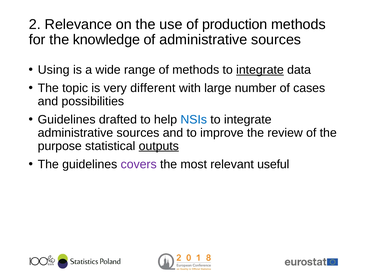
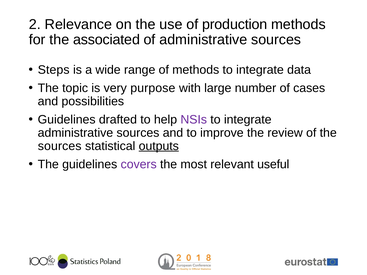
knowledge: knowledge -> associated (106, 40)
Using: Using -> Steps (54, 70)
integrate underline: present -> none (260, 70)
different: different -> purpose (153, 88)
NSIs colour: blue -> purple (194, 120)
purpose: purpose -> sources (60, 146)
